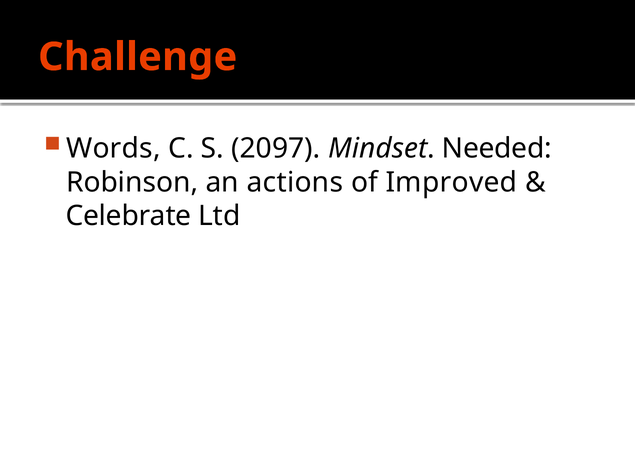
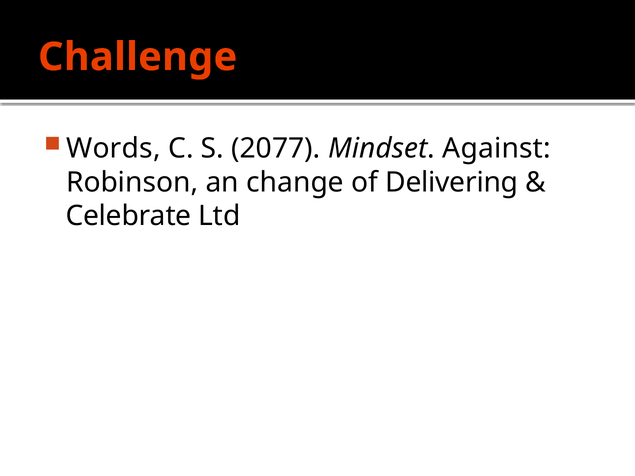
2097: 2097 -> 2077 (276, 149)
Needed: Needed -> Against (497, 149)
actions: actions -> change (295, 182)
Improved: Improved -> Delivering (452, 182)
